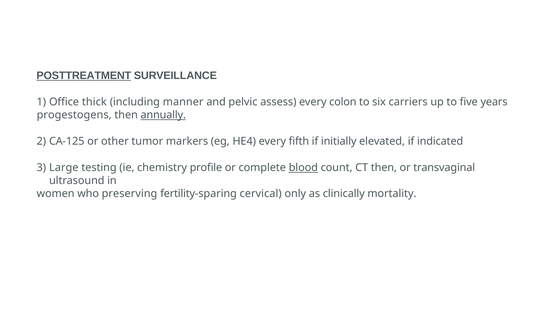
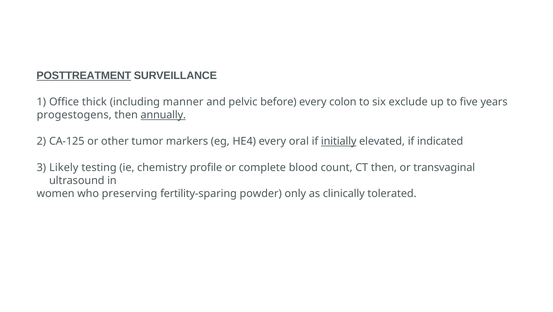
assess: assess -> before (278, 102)
carriers: carriers -> exclude (408, 102)
fifth: fifth -> oral (299, 141)
initially underline: none -> present (339, 141)
Large: Large -> Likely (64, 167)
blood underline: present -> none (303, 167)
cervical: cervical -> powder (261, 194)
mortality: mortality -> tolerated (392, 194)
